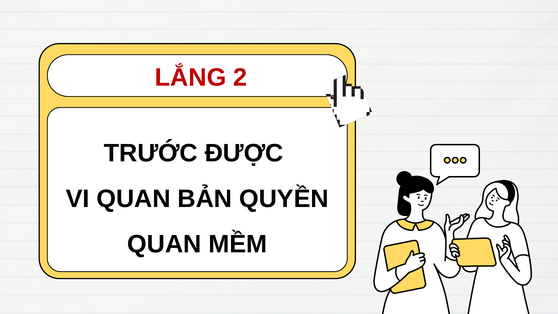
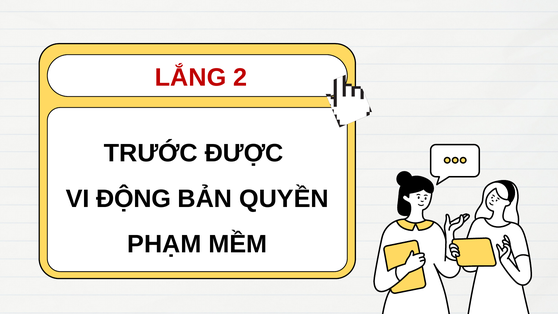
VI QUAN: QUAN -> ĐỘNG (134, 199)
QUAN: QUAN -> PHẠM (164, 244)
